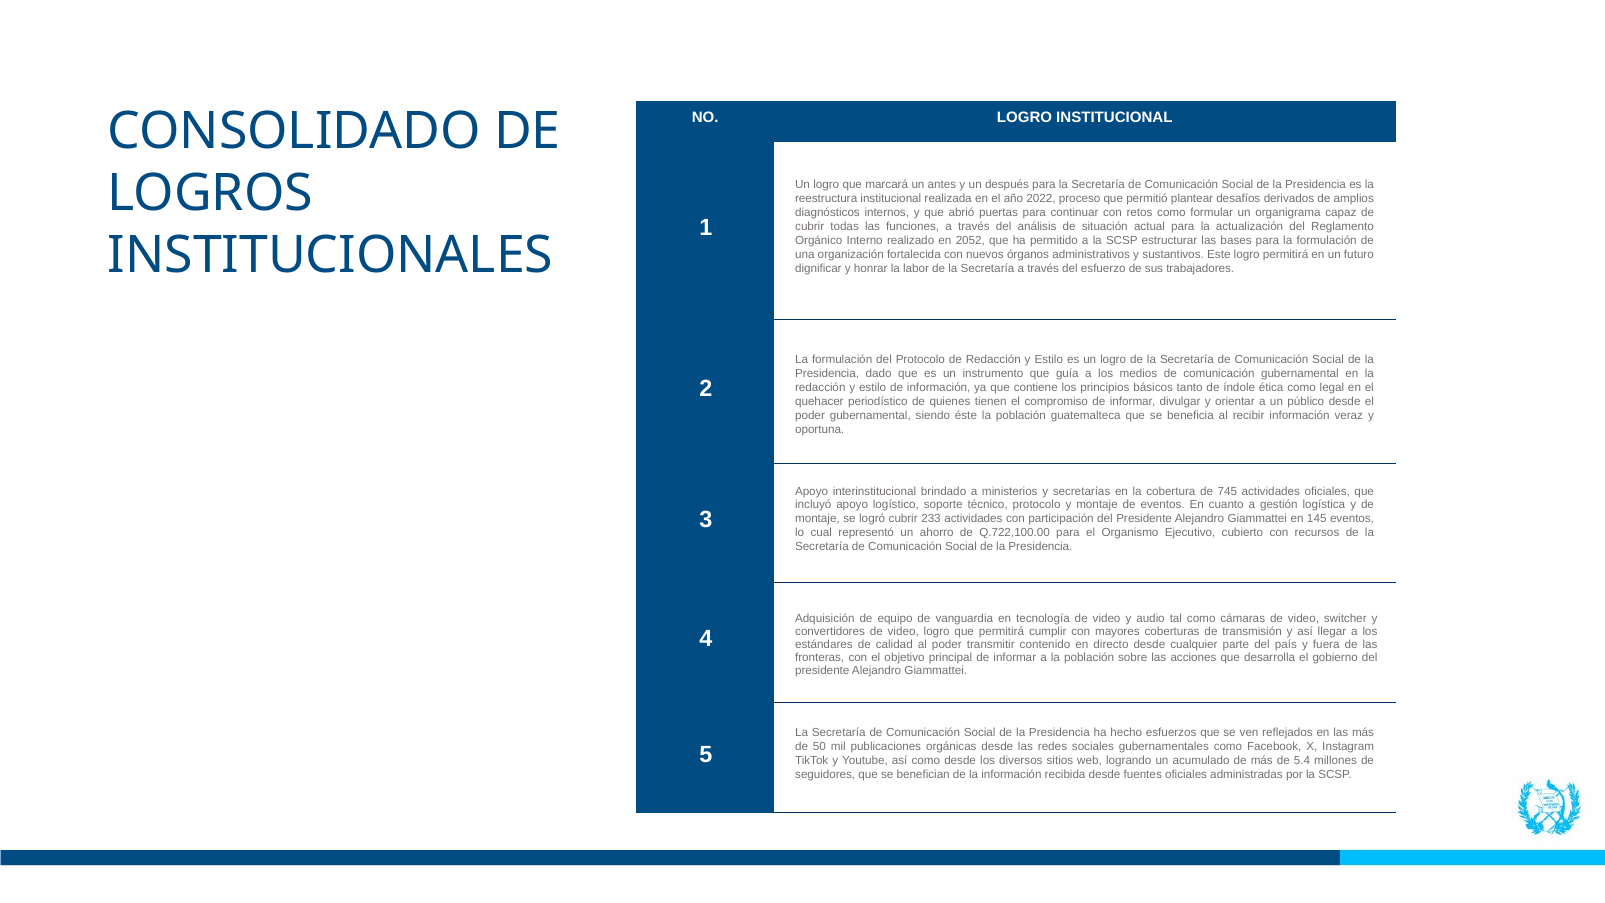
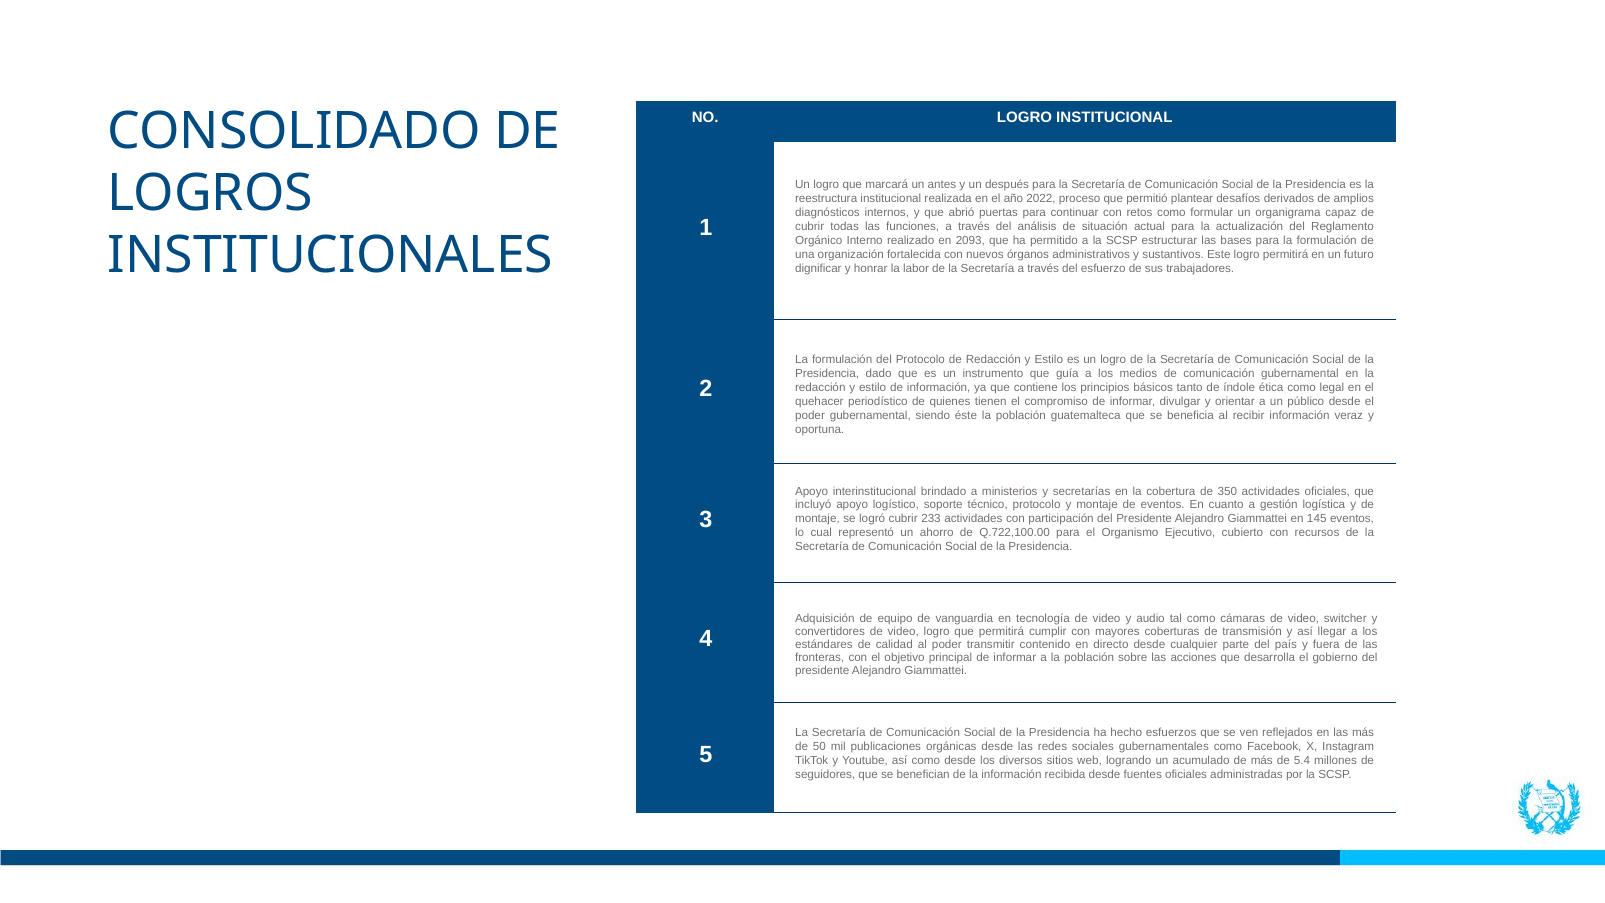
2052: 2052 -> 2093 (970, 241)
745: 745 -> 350 (1227, 491)
